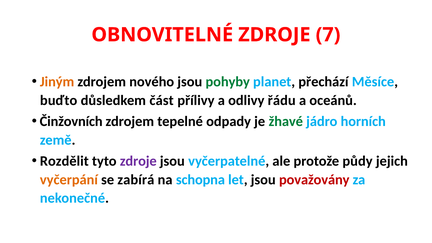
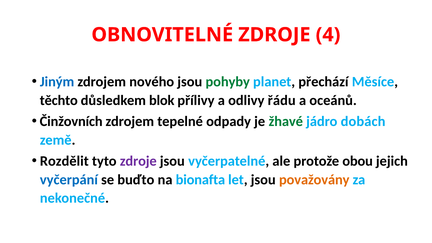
7: 7 -> 4 (328, 35)
Jiným colour: orange -> blue (57, 82)
buďto: buďto -> těchto (59, 100)
část: část -> blok (162, 100)
horních: horních -> dobách (363, 122)
půdy: půdy -> obou (358, 161)
vyčerpání colour: orange -> blue (69, 180)
zabírá: zabírá -> buďto (136, 180)
schopna: schopna -> bionafta (200, 180)
považovány colour: red -> orange (314, 180)
